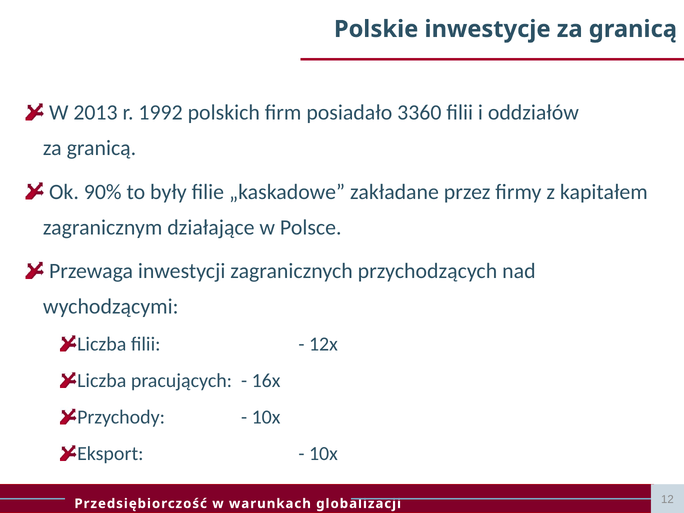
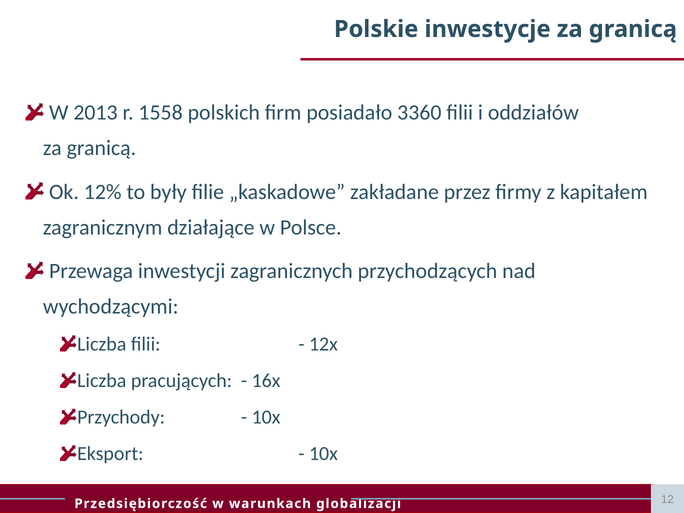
1992: 1992 -> 1558 (161, 113)
90%: 90% -> 12% (103, 192)
